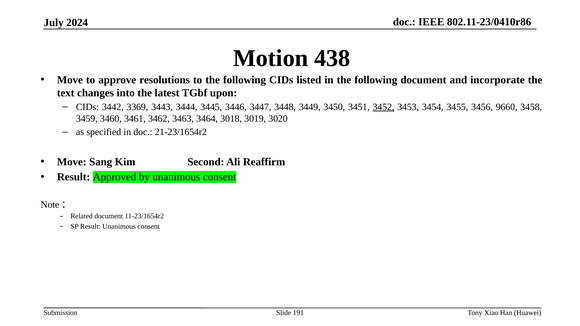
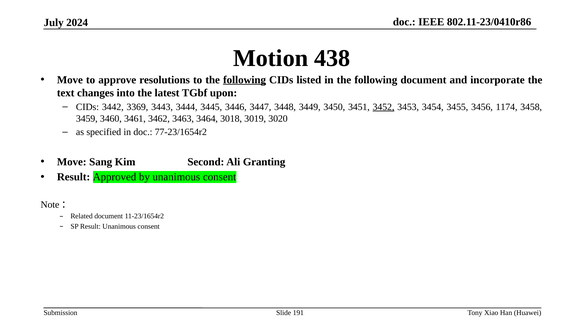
following underline: none -> present (245, 80)
9660: 9660 -> 1174 (507, 107)
21-23/1654r2: 21-23/1654r2 -> 77-23/1654r2 (181, 132)
Reaffirm: Reaffirm -> Granting (264, 162)
